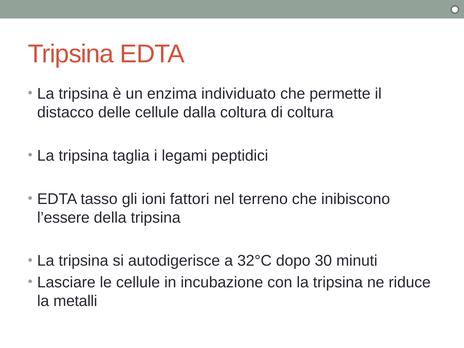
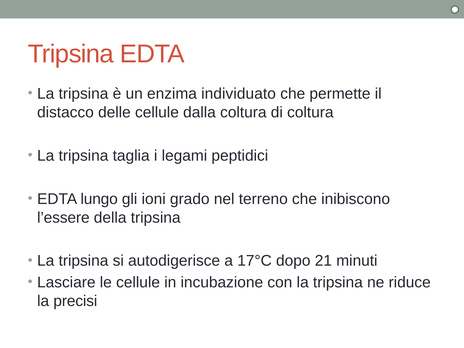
tasso: tasso -> lungo (99, 199)
fattori: fattori -> grado (190, 199)
32°C: 32°C -> 17°C (255, 261)
30: 30 -> 21 (323, 261)
metalli: metalli -> precisi (75, 301)
